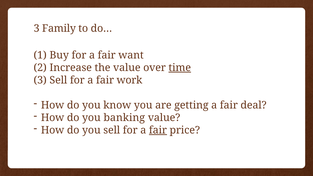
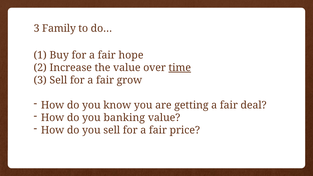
want: want -> hope (131, 55)
work: work -> grow (129, 80)
fair underline: present -> none (158, 130)
